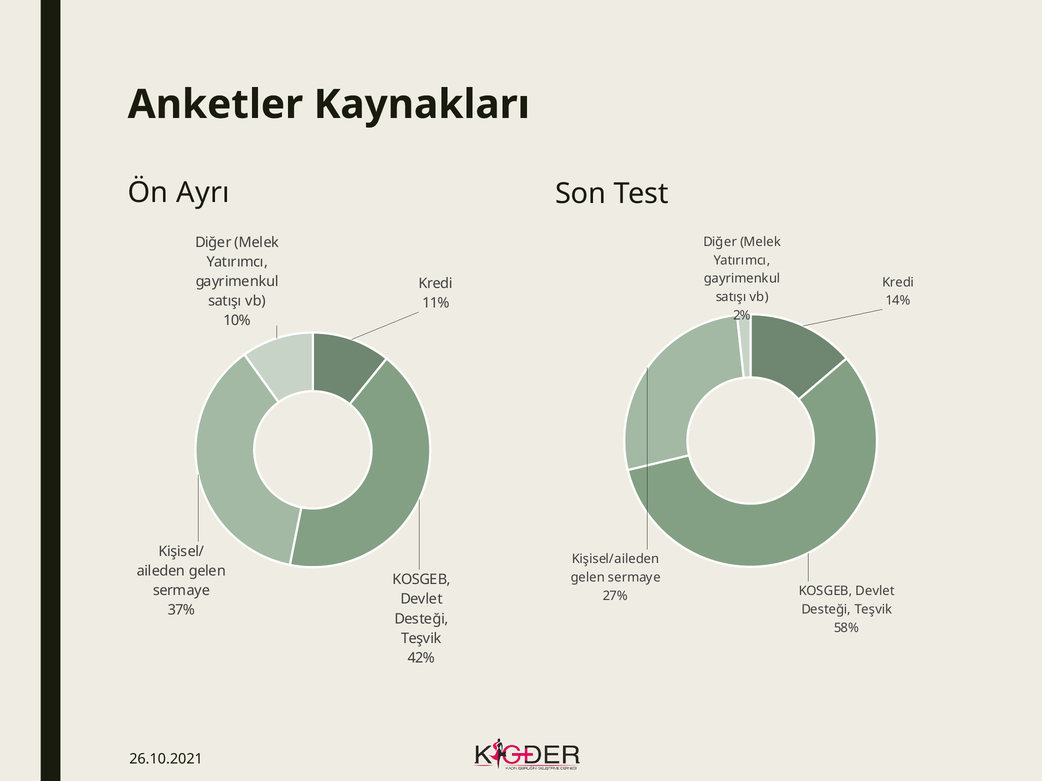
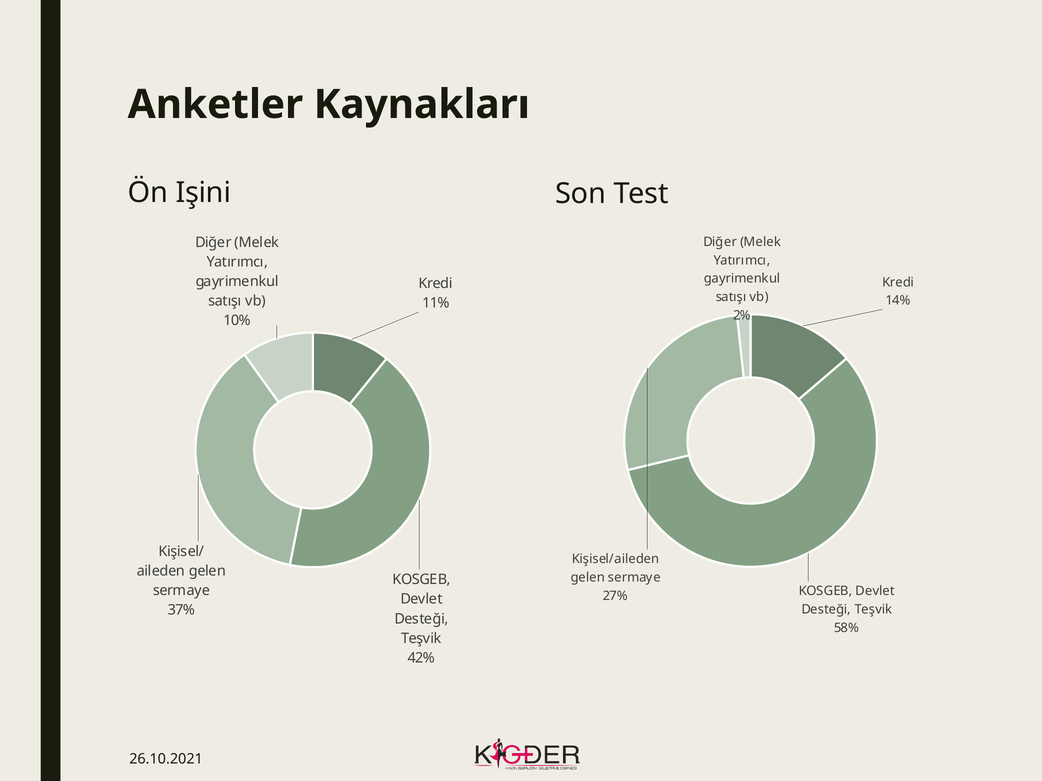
Ayrı: Ayrı -> Işini (203, 193)
